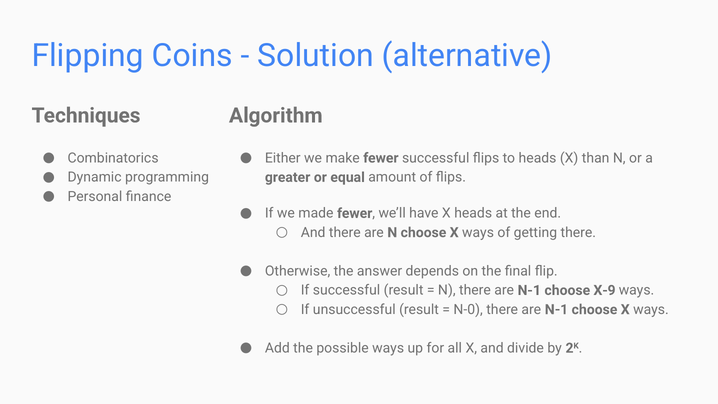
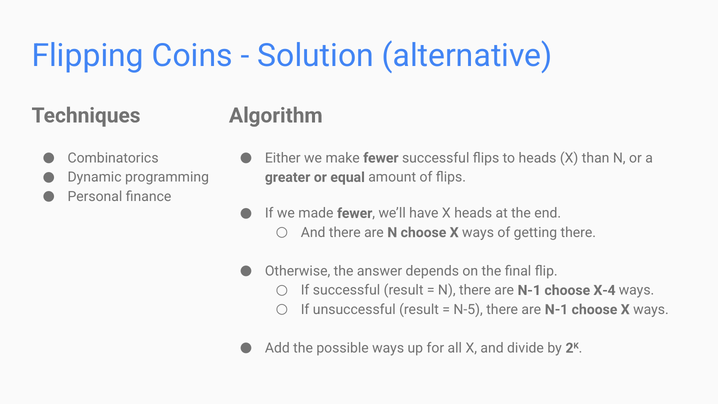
X-9: X-9 -> X-4 (605, 290)
N-0: N-0 -> N-5 (468, 309)
